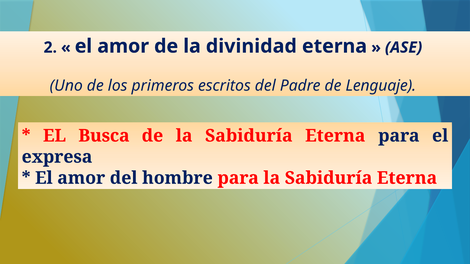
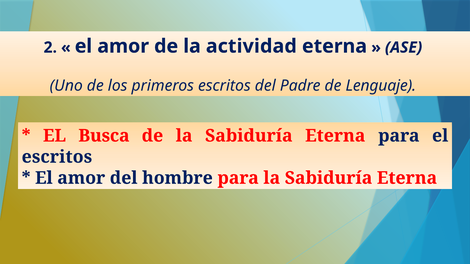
divinidad: divinidad -> actividad (251, 46)
expresa: expresa -> escritos (57, 157)
